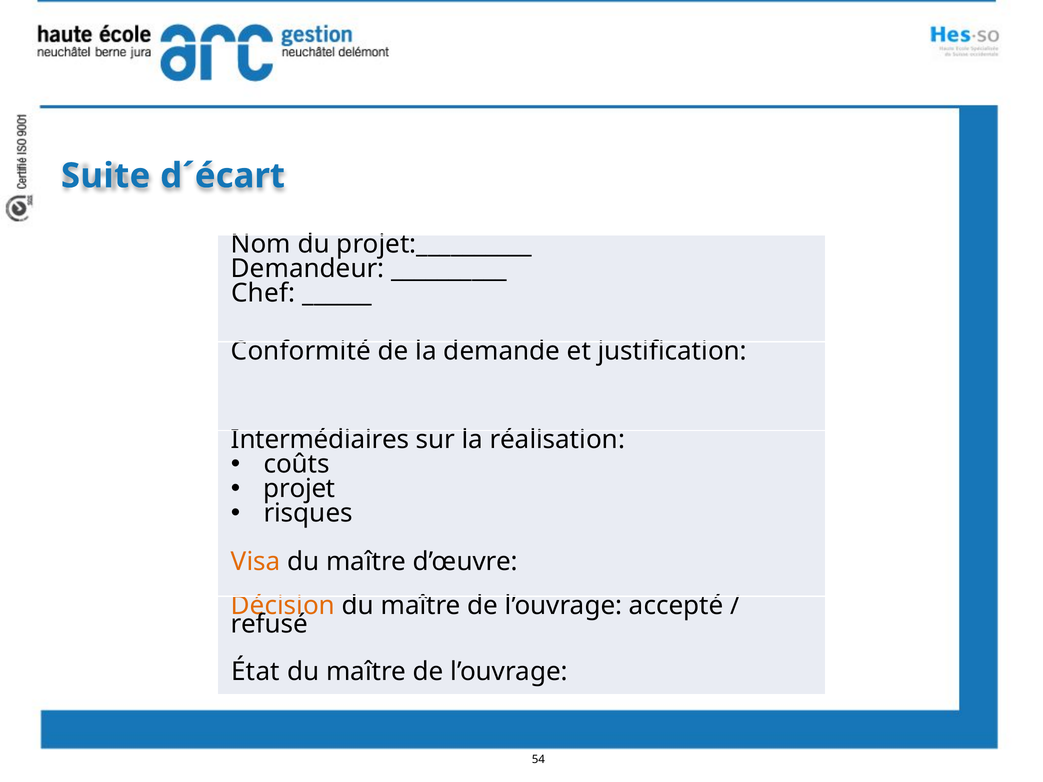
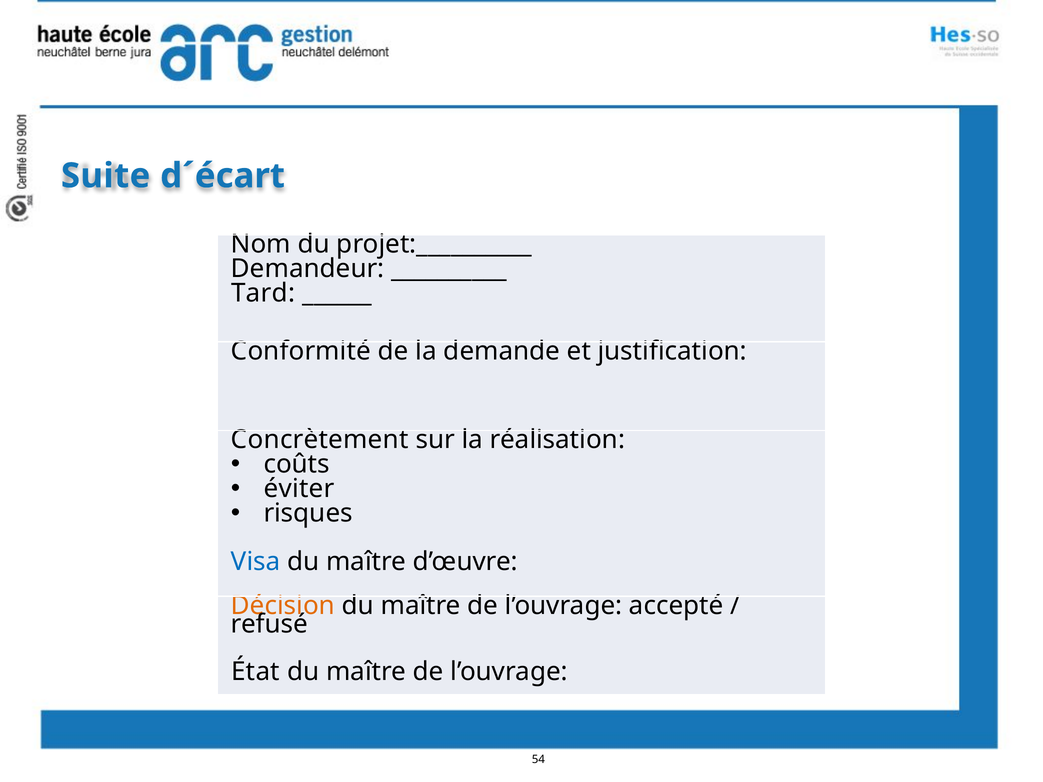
Chef: Chef -> Tard (263, 293)
Intermédiaires: Intermédiaires -> Concrètement (320, 440)
projet: projet -> éviter (299, 489)
Visa colour: orange -> blue (256, 562)
